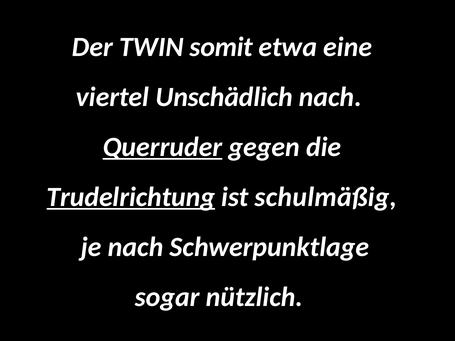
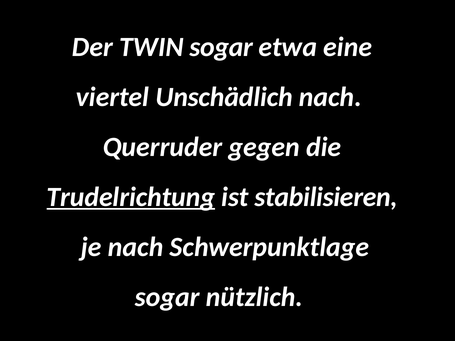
TWIN somit: somit -> sogar (221, 47)
Querruder underline: present -> none (162, 147)
schulmäßig: schulmäßig -> stabilisieren (326, 197)
